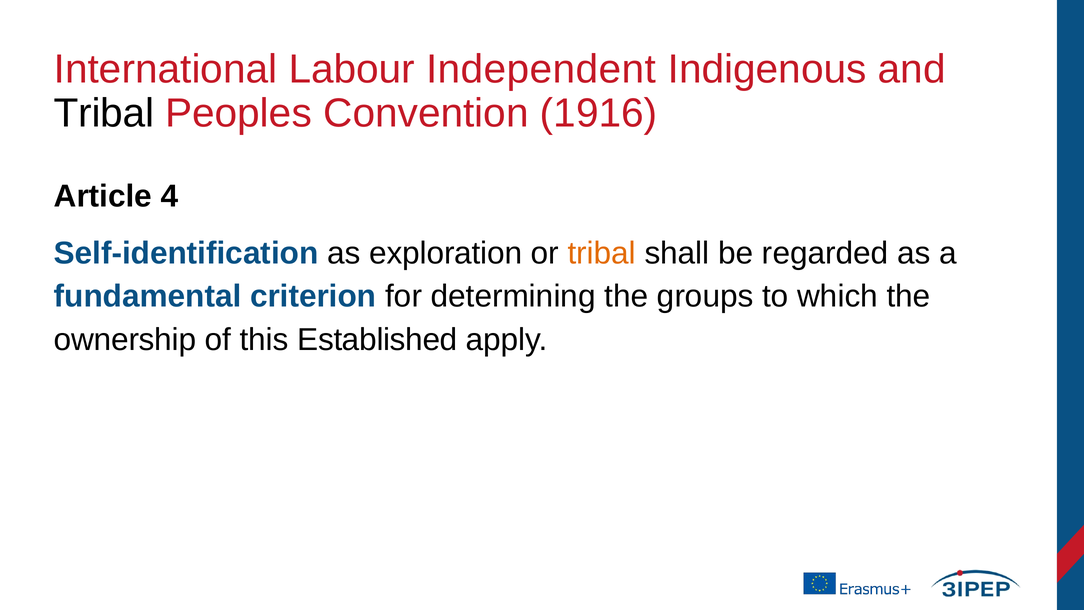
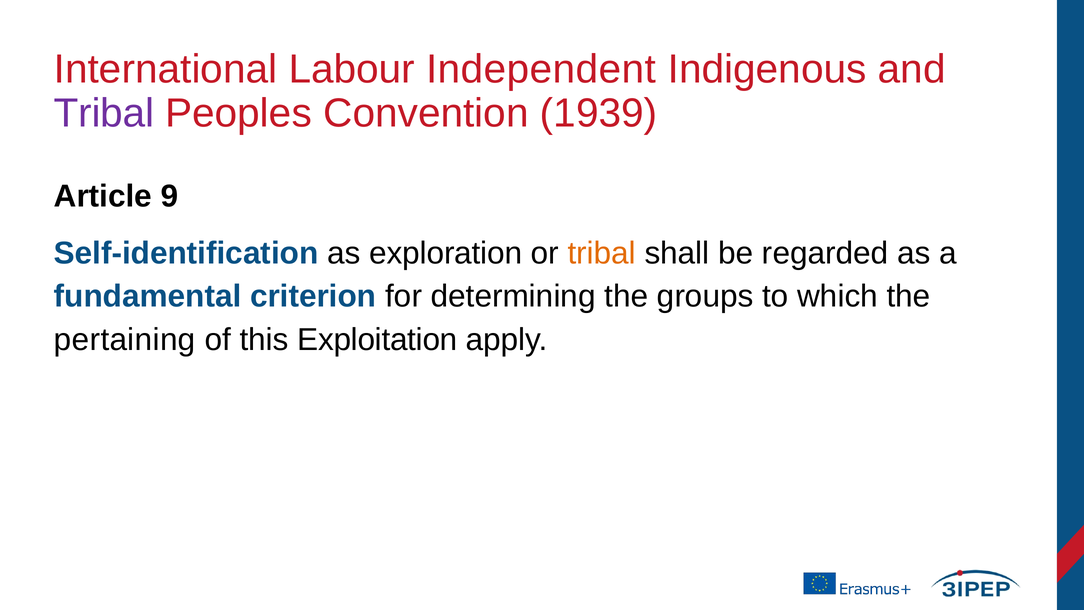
Tribal colour: black -> purple (104, 113)
1916: 1916 -> 1939 (599, 113)
4: 4 -> 9 (169, 196)
ownership: ownership -> pertaining (125, 339)
Established: Established -> Exploitation (377, 339)
